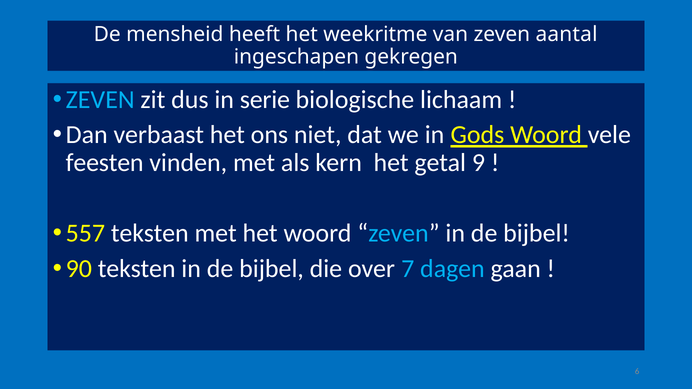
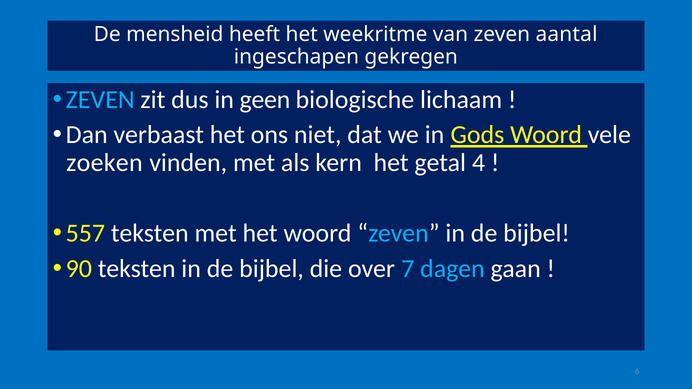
serie: serie -> geen (265, 100)
feesten: feesten -> zoeken (104, 163)
9: 9 -> 4 (478, 163)
